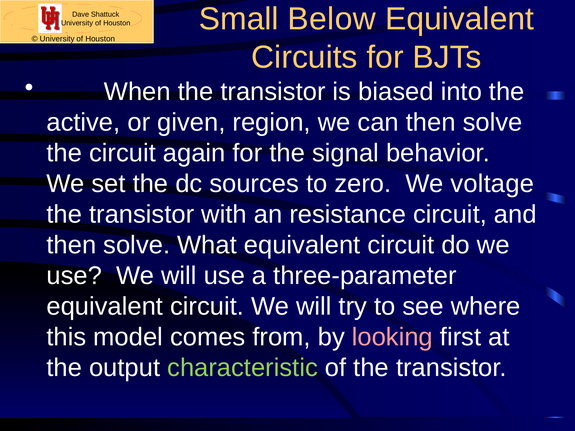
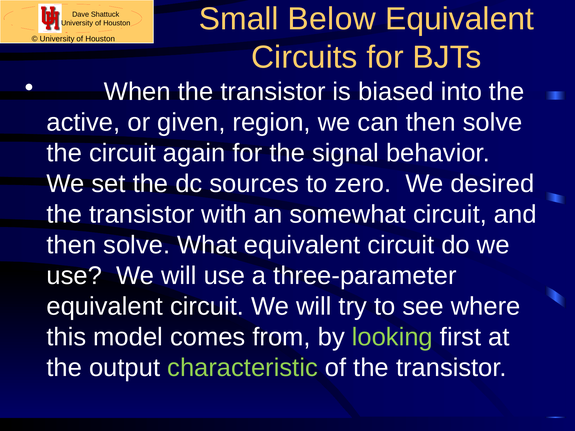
voltage: voltage -> desired (492, 184)
resistance: resistance -> somewhat (348, 215)
looking colour: pink -> light green (392, 337)
